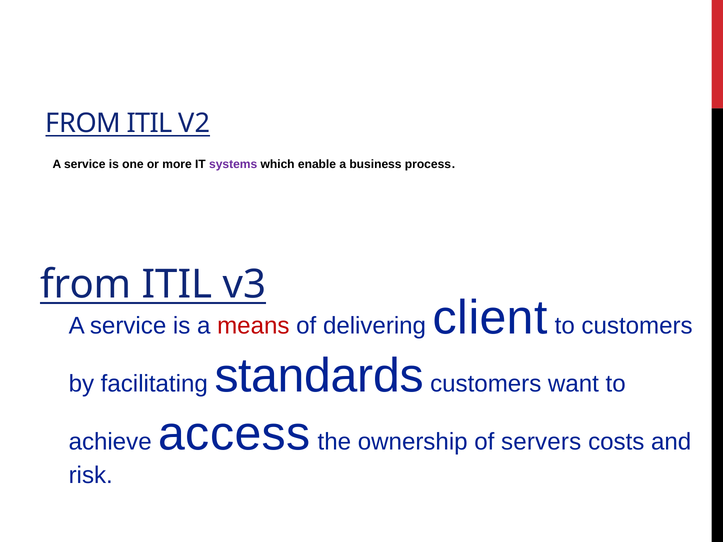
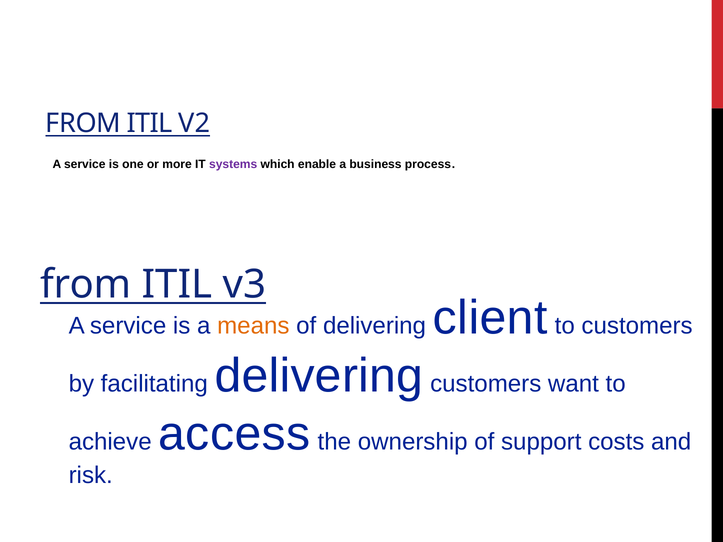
means colour: red -> orange (253, 326)
facilitating standards: standards -> delivering (319, 376)
servers: servers -> support (541, 442)
